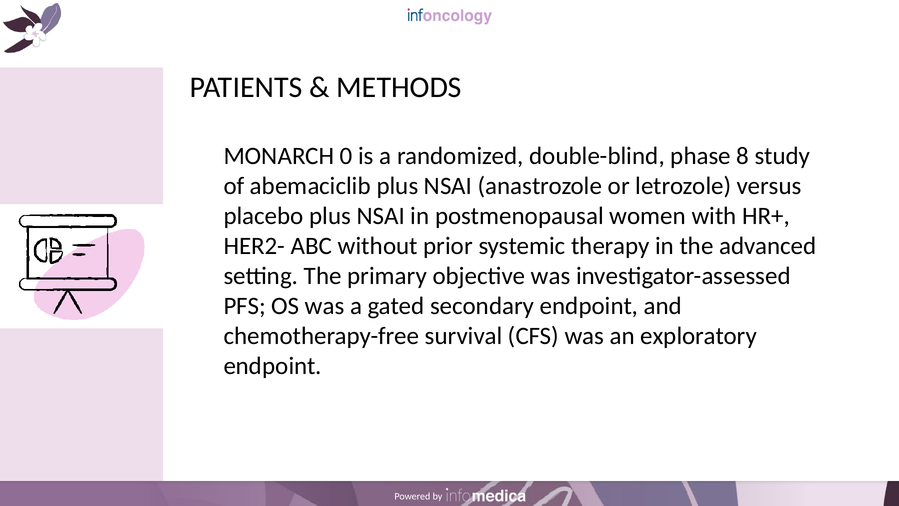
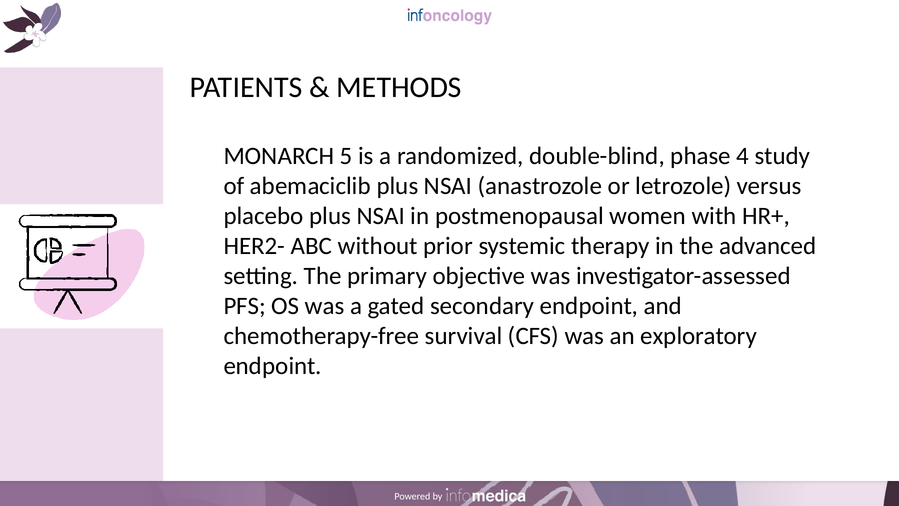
0: 0 -> 5 (346, 156)
8: 8 -> 4 (743, 156)
